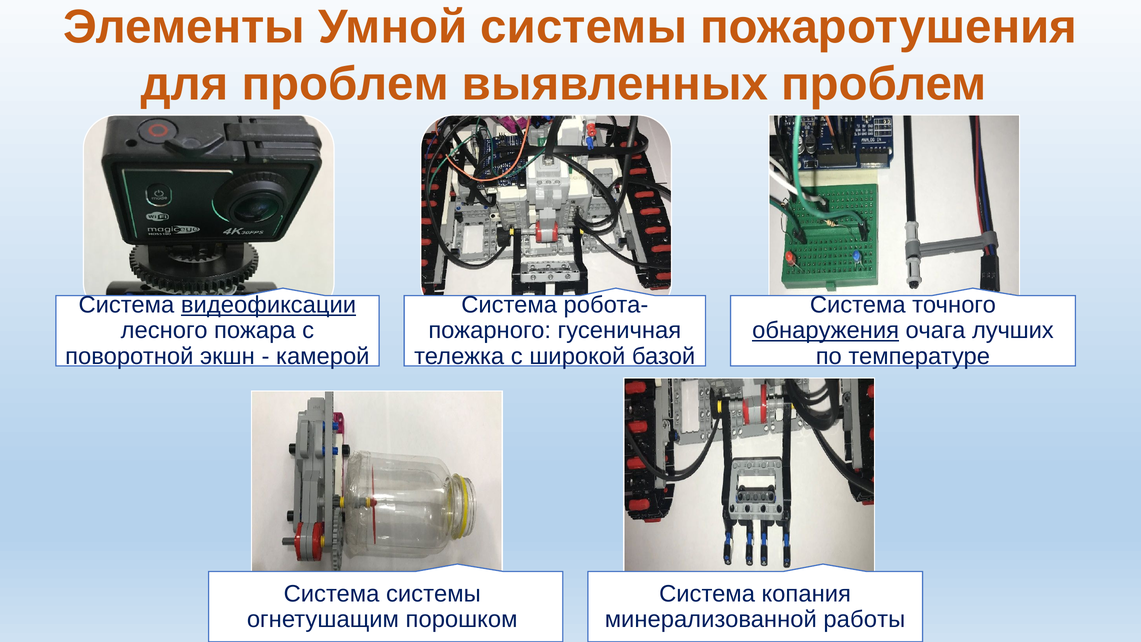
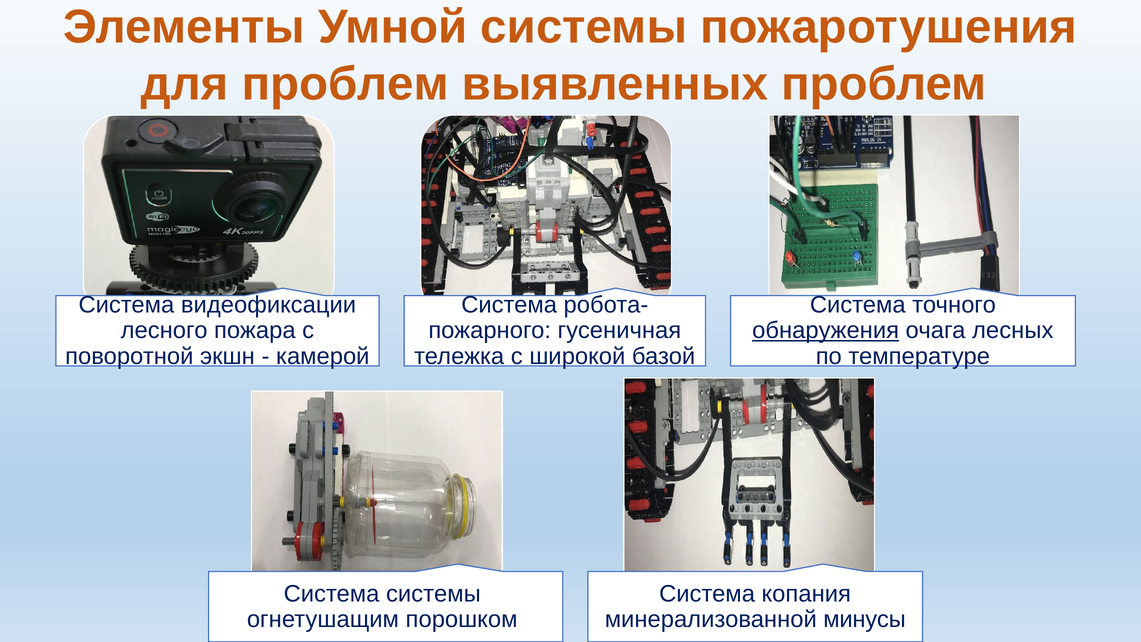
видеофиксации underline: present -> none (269, 305)
лучших: лучших -> лесных (1013, 331)
работы: работы -> минусы (865, 619)
